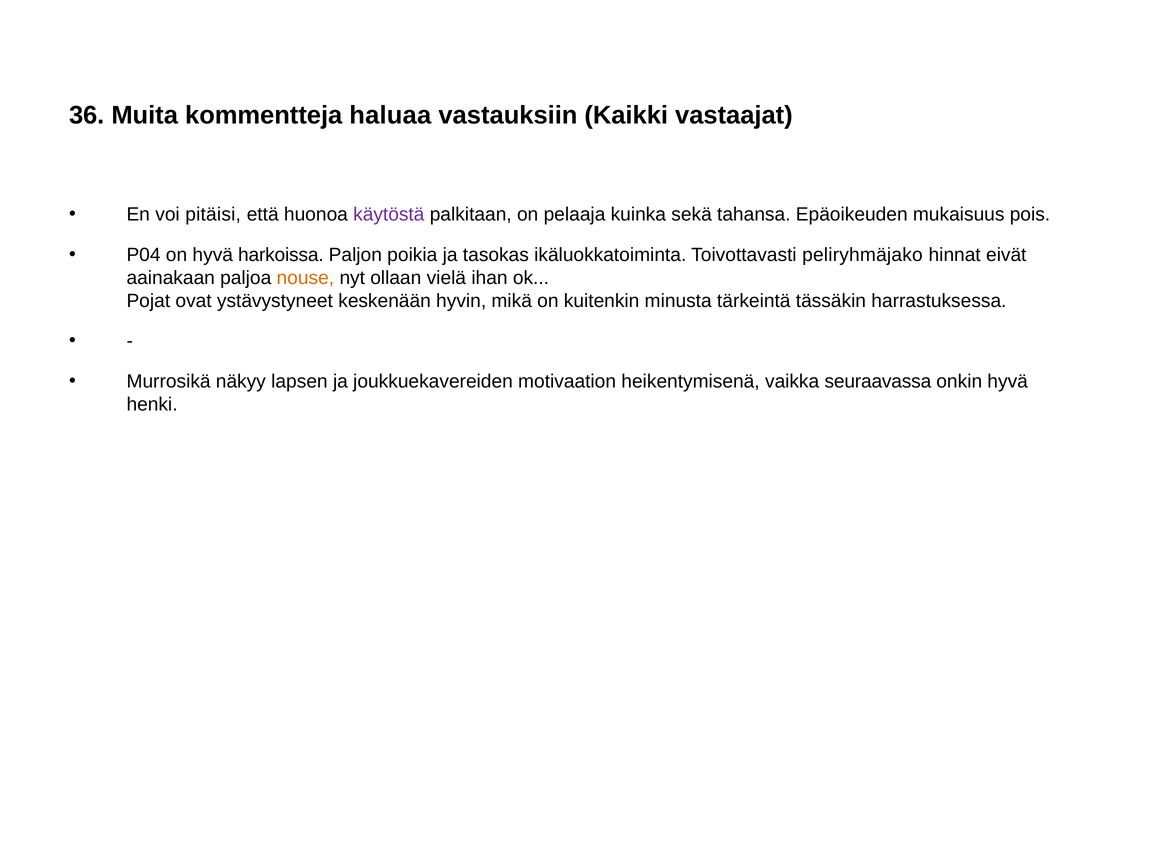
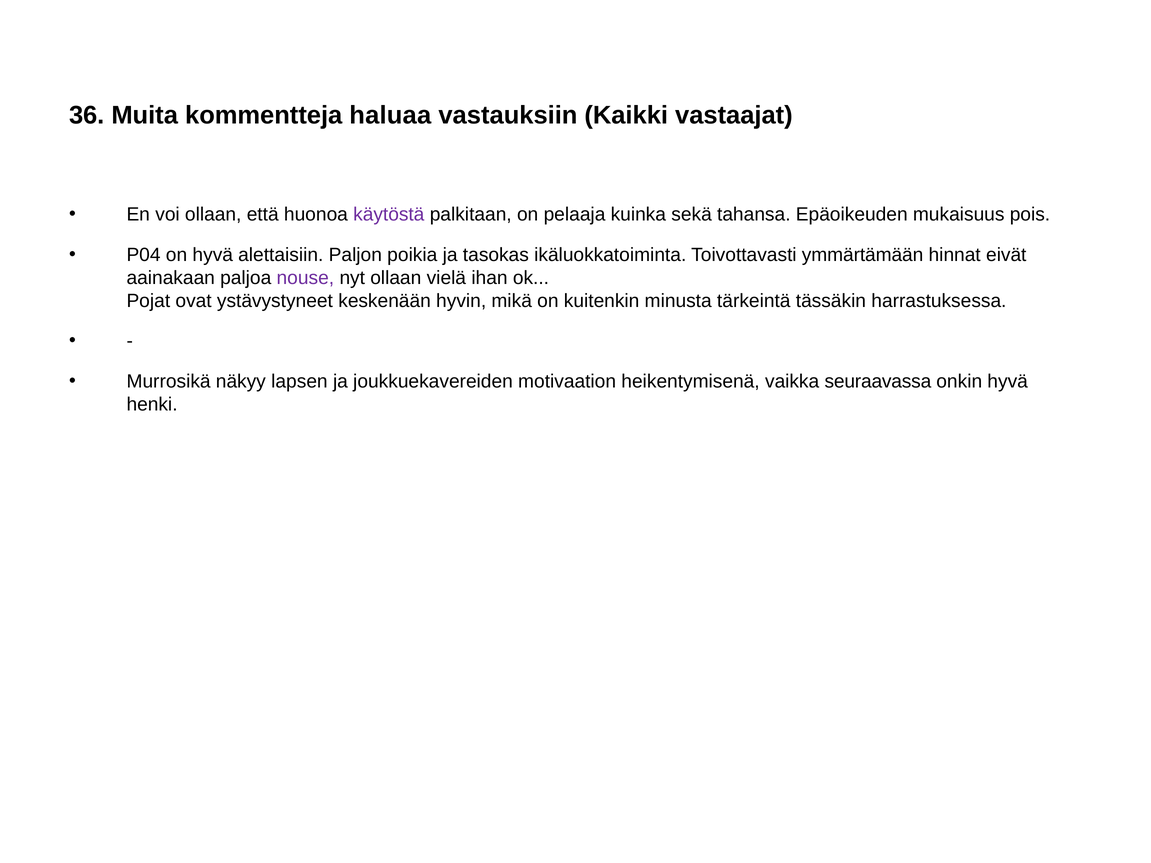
voi pitäisi: pitäisi -> ollaan (213, 215)
harkoissa: harkoissa -> alettaisiin (281, 255)
peliryhmäjako: peliryhmäjako -> ymmärtämään (863, 255)
nouse colour: orange -> purple (305, 278)
